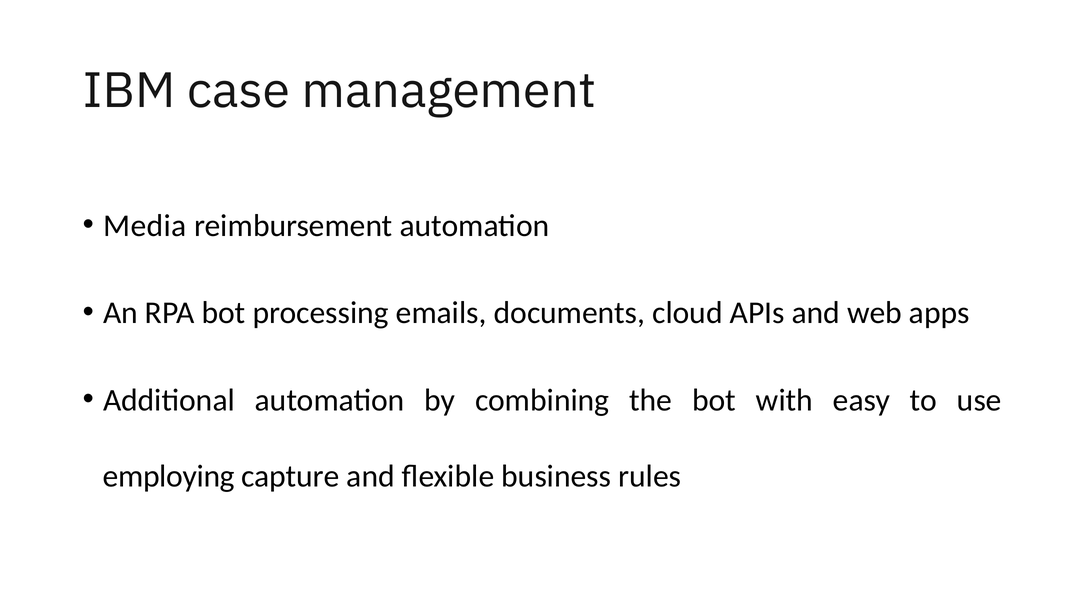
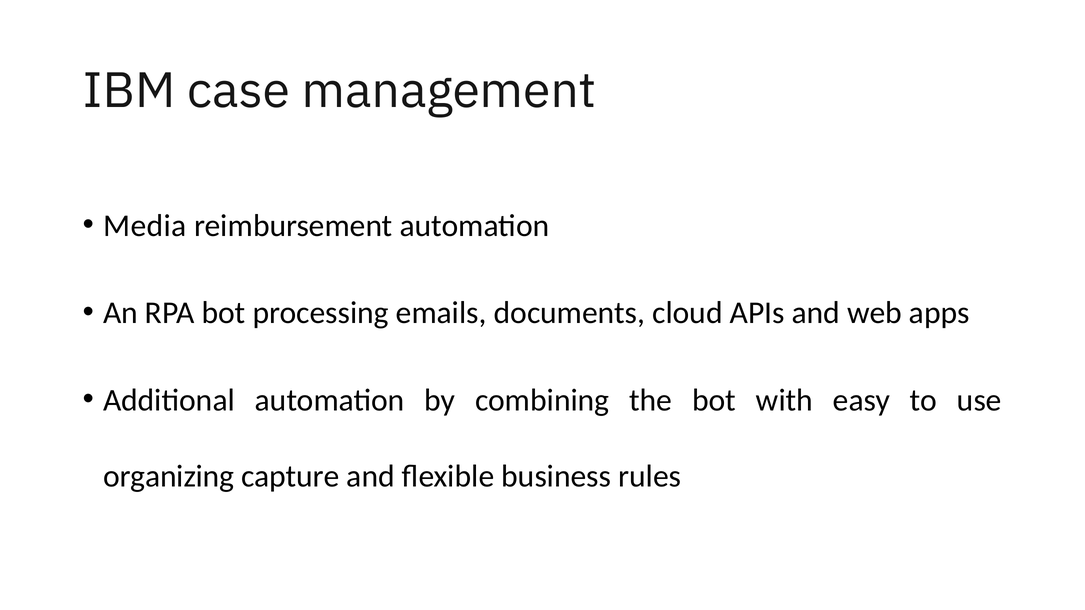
employing: employing -> organizing (169, 476)
